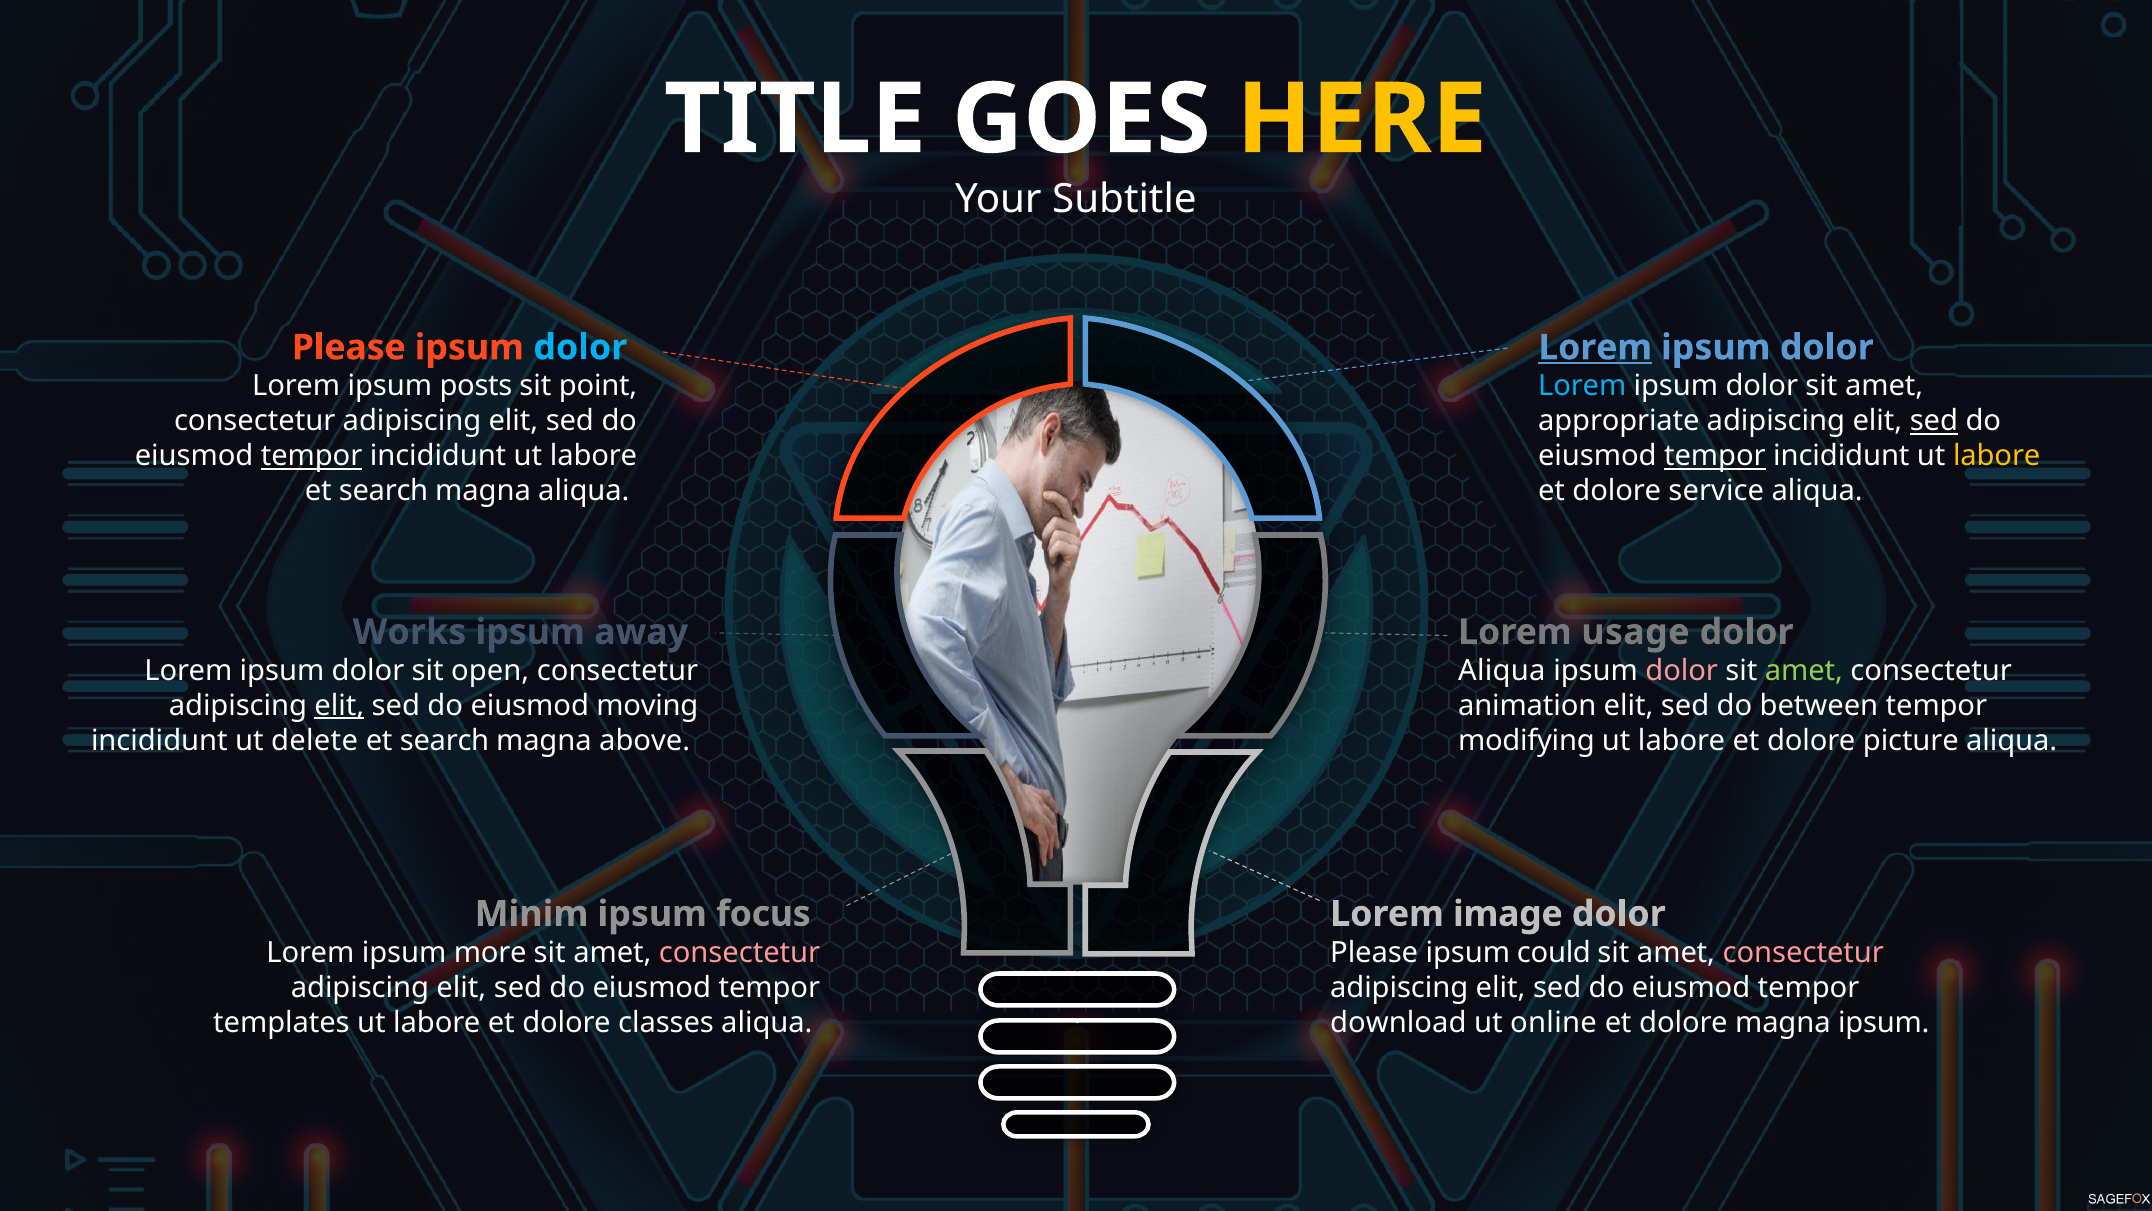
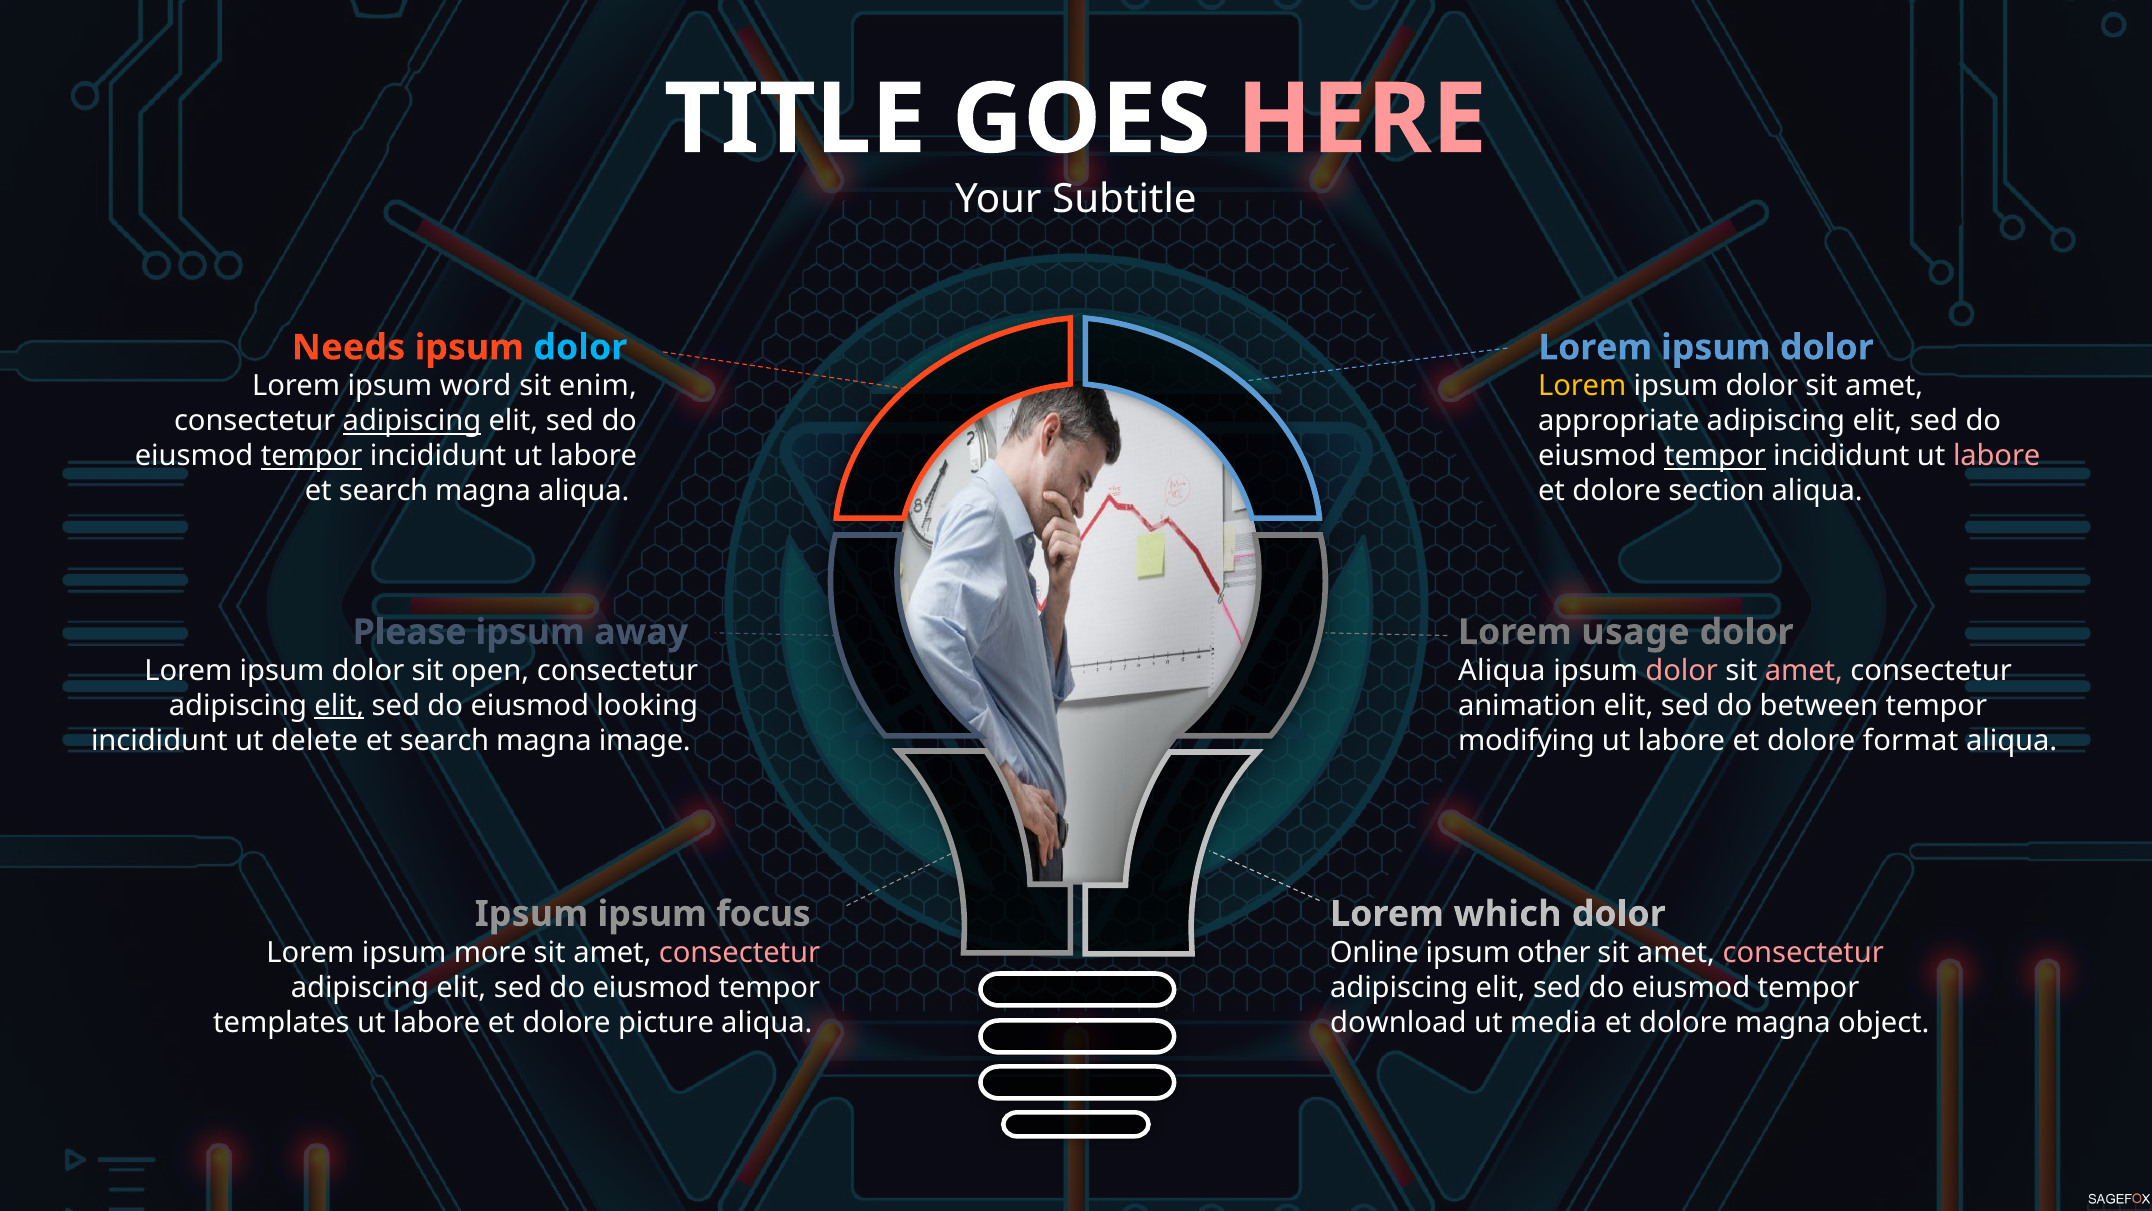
HERE colour: yellow -> pink (1362, 120)
Please: Please -> Needs (349, 347)
Lorem underline: present -> none (1595, 347)
posts: posts -> word (476, 386)
point: point -> enim (598, 386)
Lorem colour: light blue -> yellow (1582, 386)
adipiscing underline: none -> present (412, 421)
sed underline: present -> none (1934, 421)
labore colour: yellow -> pink (1997, 456)
service: service -> section (1717, 491)
Works: Works -> Please (410, 632)
amet colour: light green -> pink (1804, 670)
moving: moving -> looking (647, 705)
above: above -> image (645, 740)
picture: picture -> format (1911, 740)
Minim: Minim -> Ipsum (531, 914)
image: image -> which (1508, 914)
Please: Please -> Online (1374, 952)
could: could -> other (1554, 952)
classes: classes -> picture (666, 1022)
online: online -> media (1554, 1022)
magna ipsum: ipsum -> object (1884, 1022)
